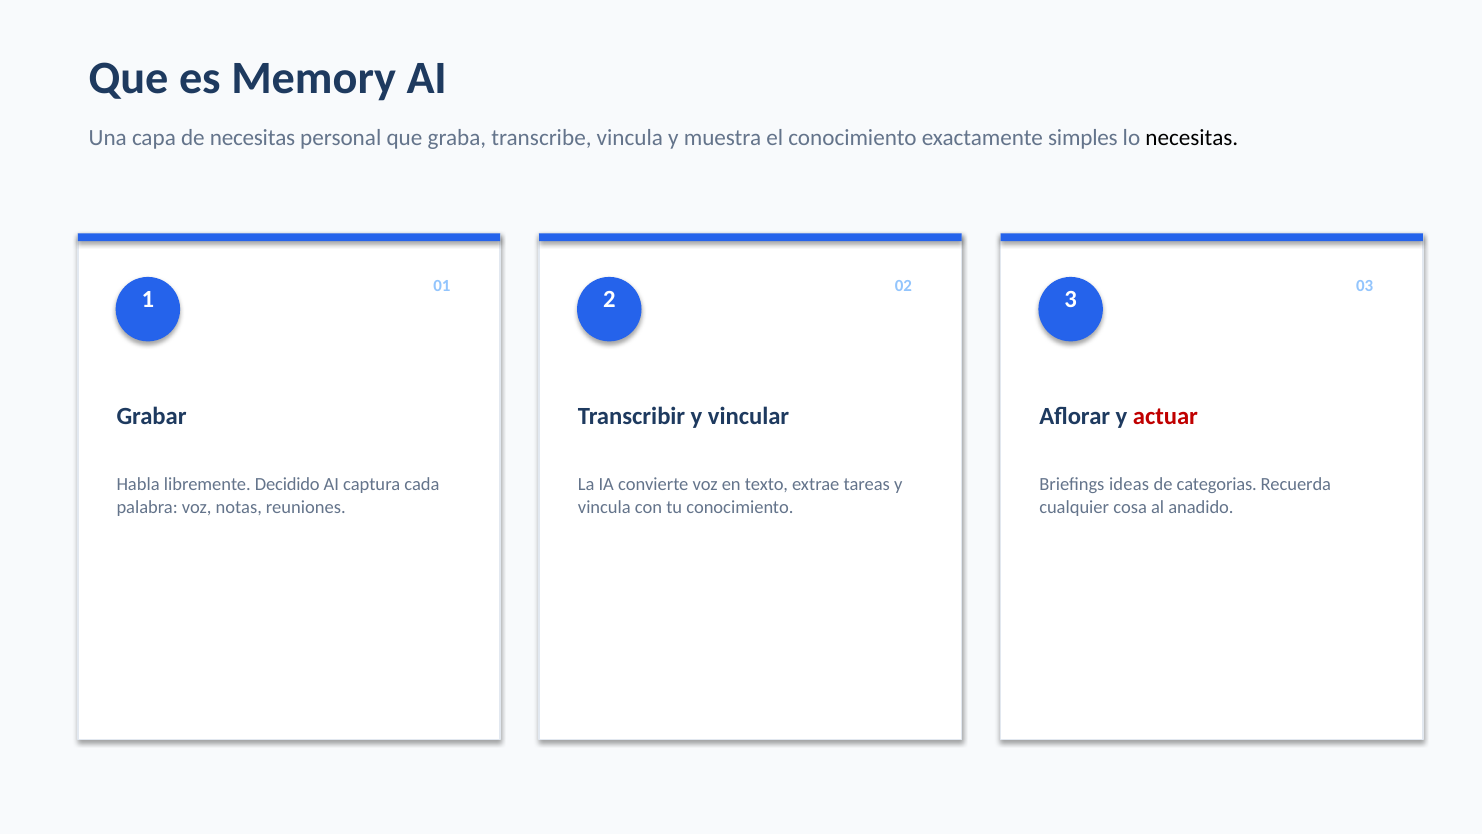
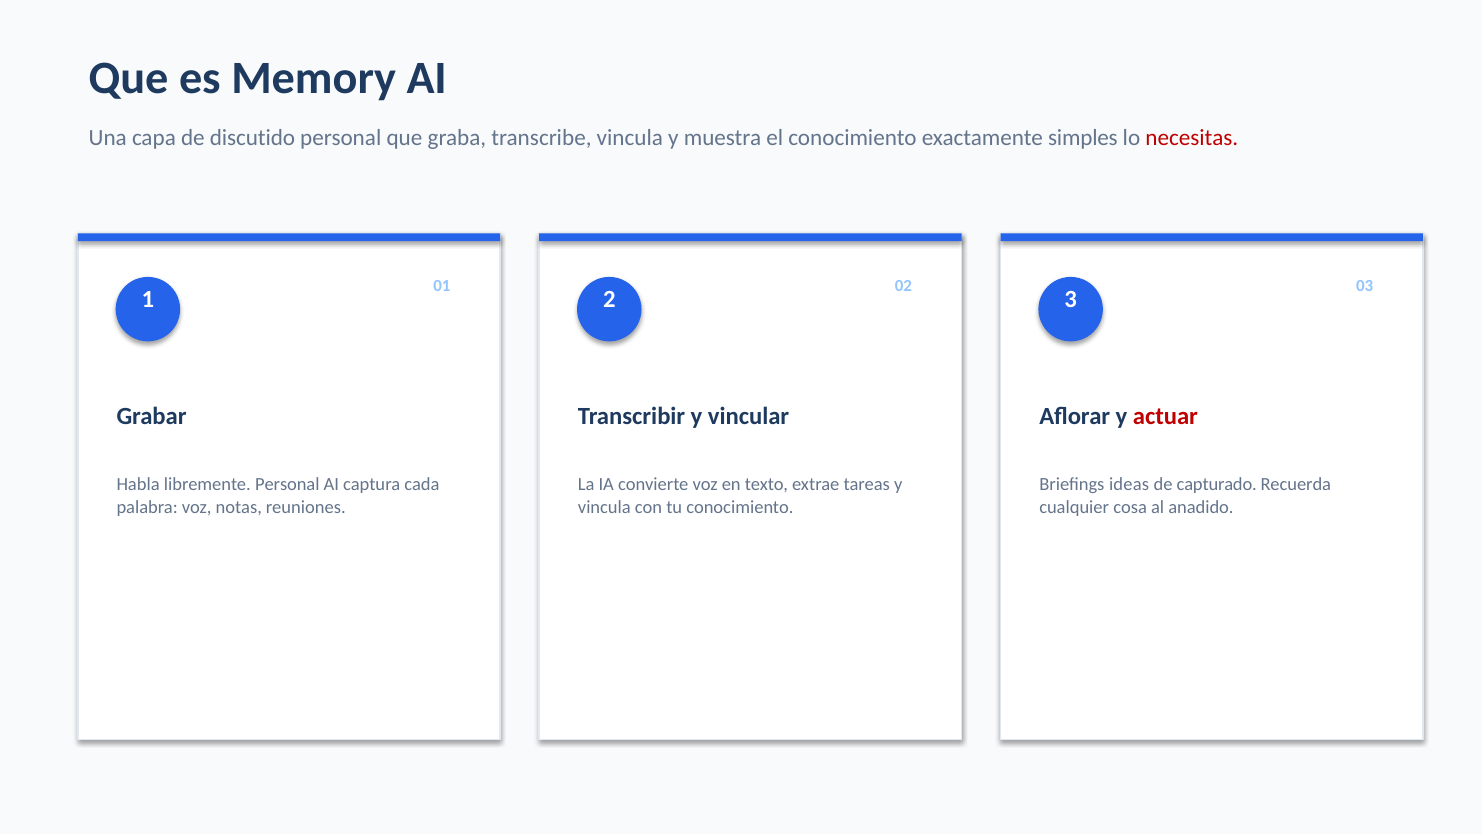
de necesitas: necesitas -> discutido (252, 138)
necesitas colour: black -> red (1192, 138)
libremente Decidido: Decidido -> Personal (287, 485)
categorias: categorias -> capturado (1217, 485)
